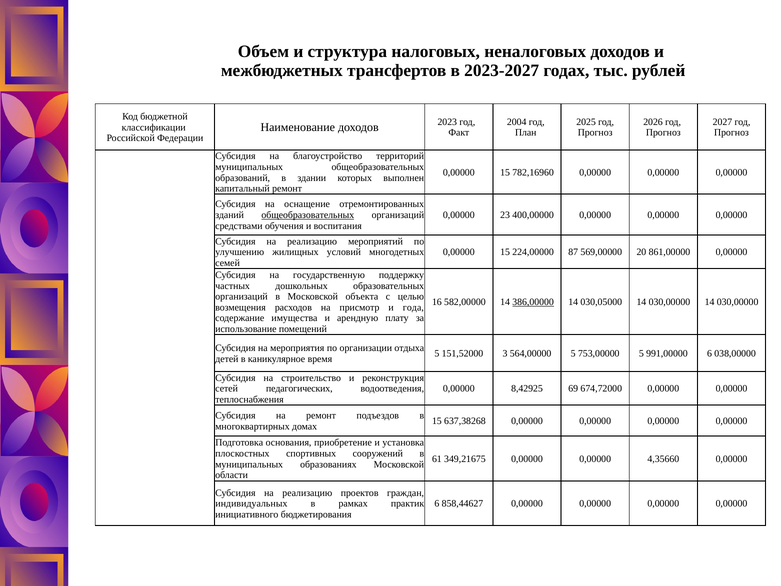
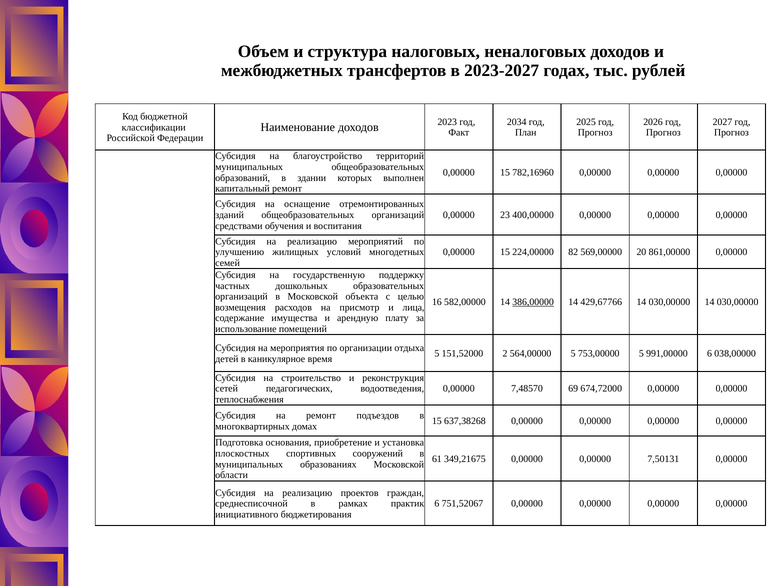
2004: 2004 -> 2034 (517, 122)
общеобразовательных underline: present -> none (308, 215)
87: 87 -> 82 (573, 252)
030,05000: 030,05000 -> 429,67766 (601, 302)
года: года -> лица (413, 307)
3: 3 -> 2 (505, 353)
8,42925: 8,42925 -> 7,48570 (527, 389)
4,35660: 4,35660 -> 7,50131 (663, 459)
индивидуальных: индивидуальных -> среднесписочной (251, 504)
858,44627: 858,44627 -> 751,52067 (462, 504)
